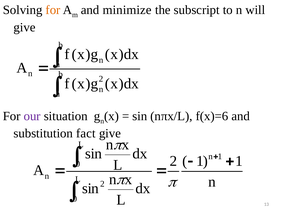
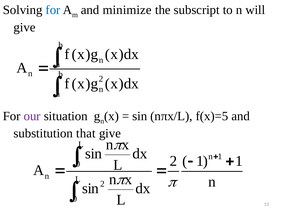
for colour: orange -> blue (53, 10)
f(x)=6: f(x)=6 -> f(x)=5 (212, 116)
fact: fact -> that (86, 134)
